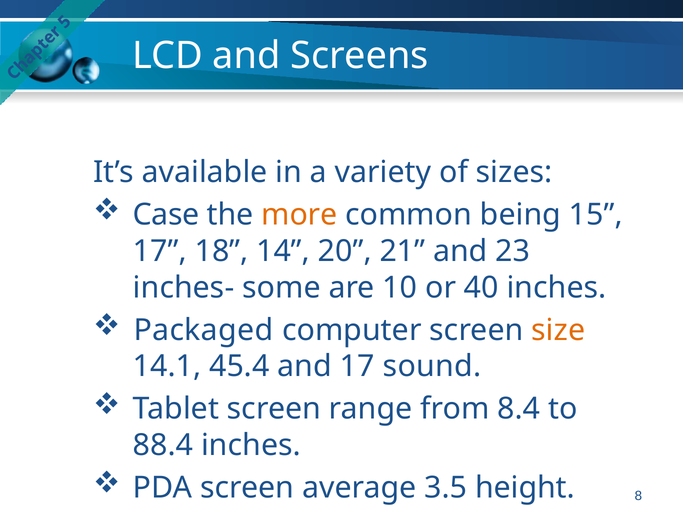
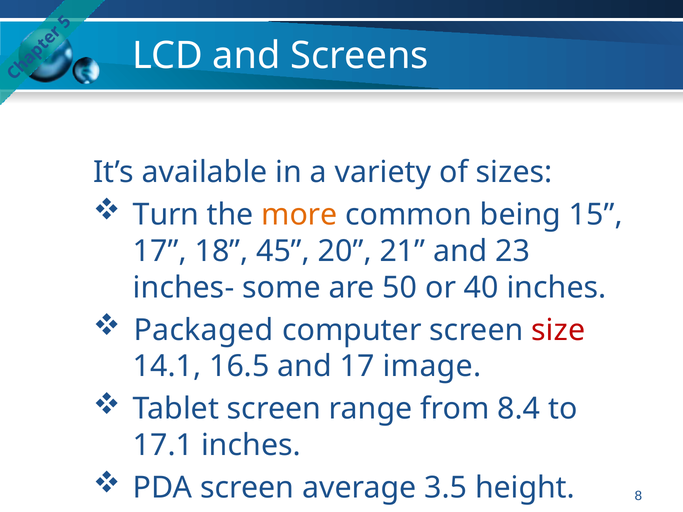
Case: Case -> Turn (166, 215)
14: 14 -> 45 (283, 251)
10: 10 -> 50 (400, 288)
size colour: orange -> red (558, 330)
45.4: 45.4 -> 16.5 (239, 367)
sound: sound -> image (432, 367)
88.4: 88.4 -> 17.1 (163, 446)
